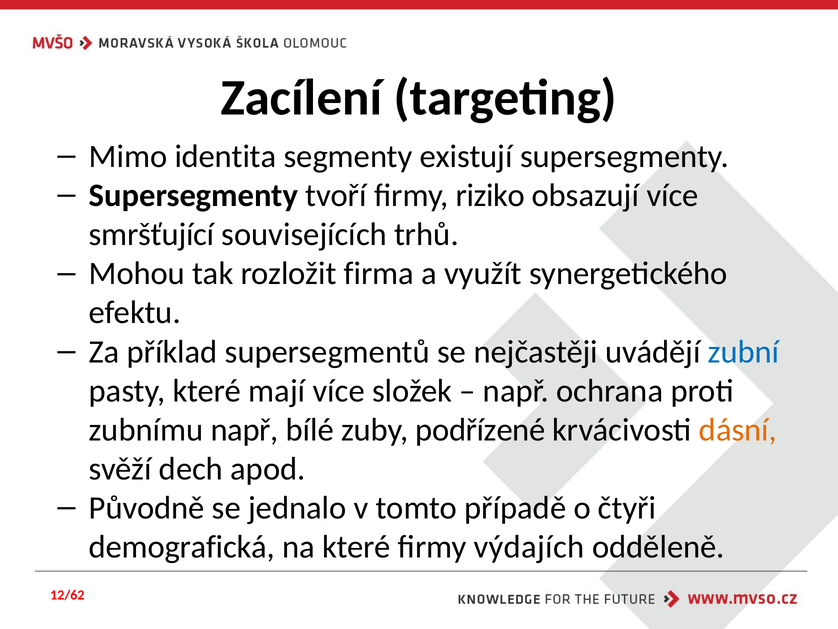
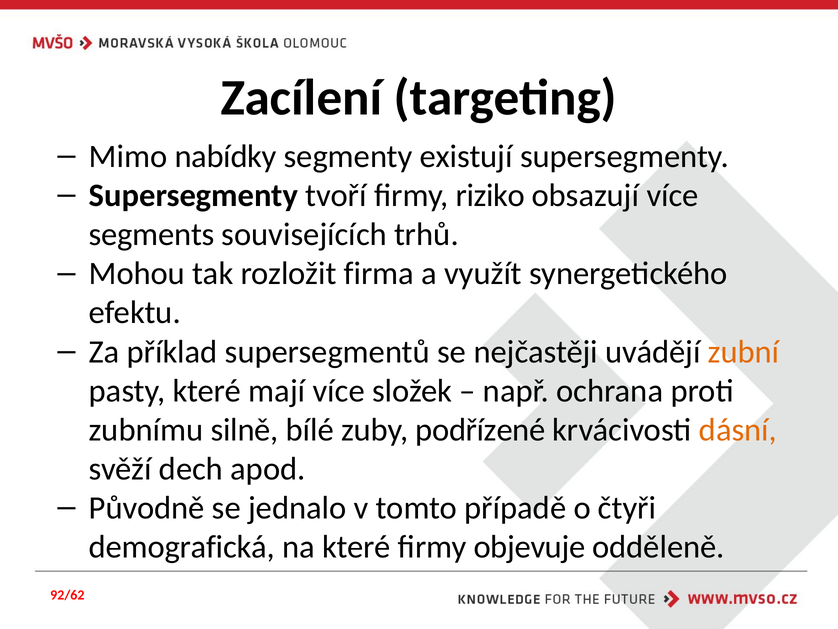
identita: identita -> nabídky (226, 156)
smršťující: smršťující -> segments (152, 234)
zubní colour: blue -> orange (744, 351)
zubnímu např: např -> silně (245, 430)
výdajích: výdajích -> objevuje (529, 547)
12/62: 12/62 -> 92/62 (67, 595)
